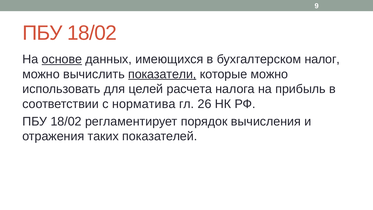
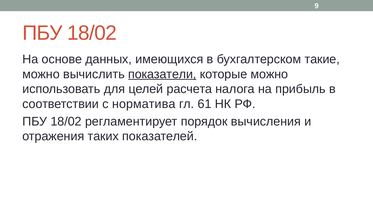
основе underline: present -> none (62, 59)
налог: налог -> такие (322, 59)
26: 26 -> 61 (205, 104)
